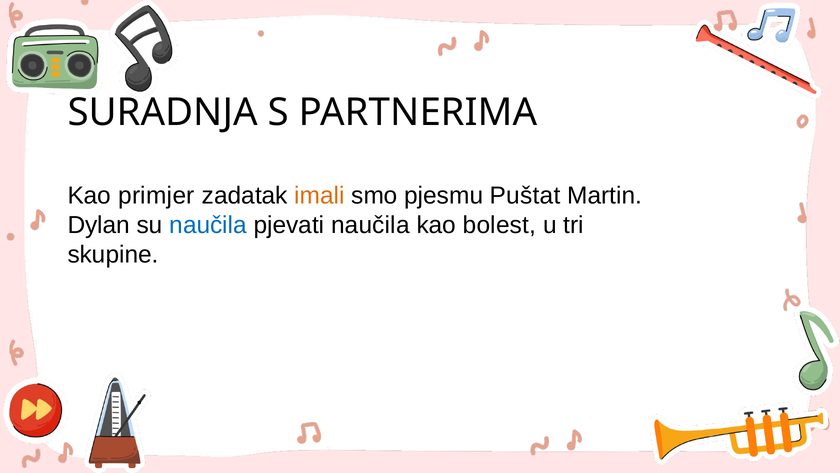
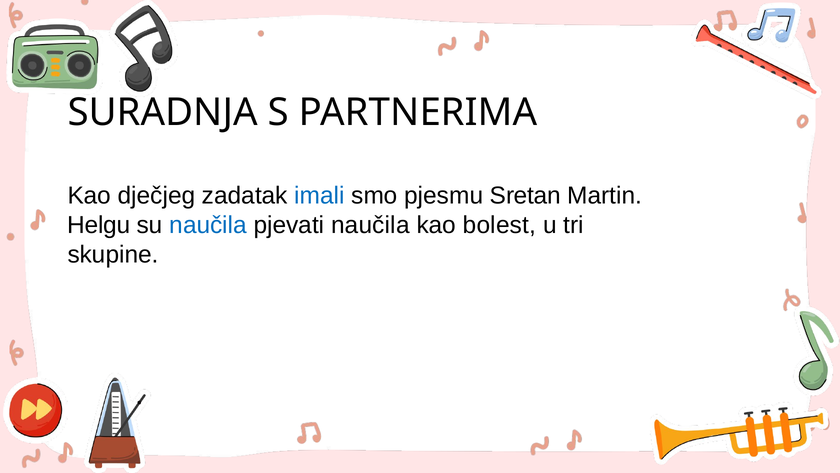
primjer: primjer -> dječjeg (157, 195)
imali colour: orange -> blue (319, 195)
Puštat: Puštat -> Sretan (525, 195)
Dylan: Dylan -> Helgu (99, 225)
